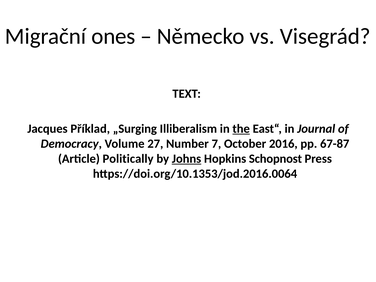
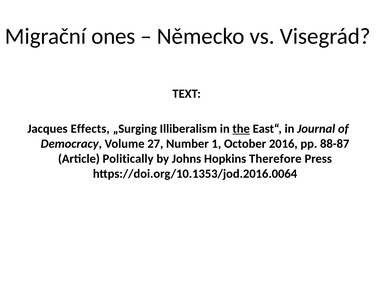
Příklad: Příklad -> Effects (90, 129)
7: 7 -> 1 (216, 144)
67-87: 67-87 -> 88-87 (335, 144)
Johns underline: present -> none (187, 159)
Schopnost: Schopnost -> Therefore (275, 159)
